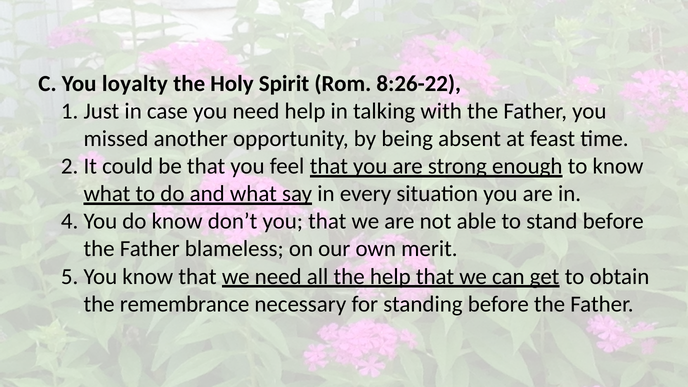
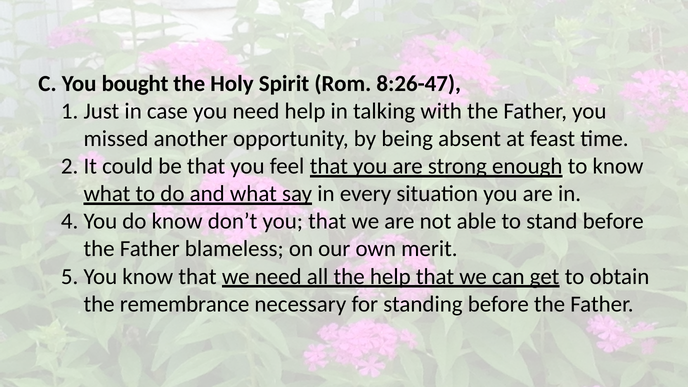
loyalty: loyalty -> bought (135, 84)
8:26-22: 8:26-22 -> 8:26-47 (419, 84)
